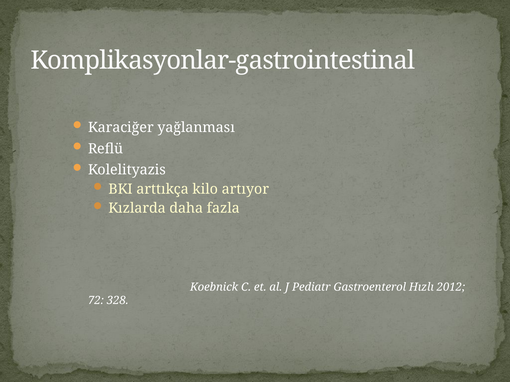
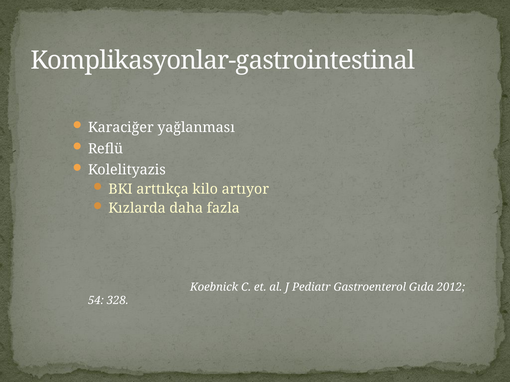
Hızlı: Hızlı -> Gıda (421, 287)
72: 72 -> 54 (96, 301)
